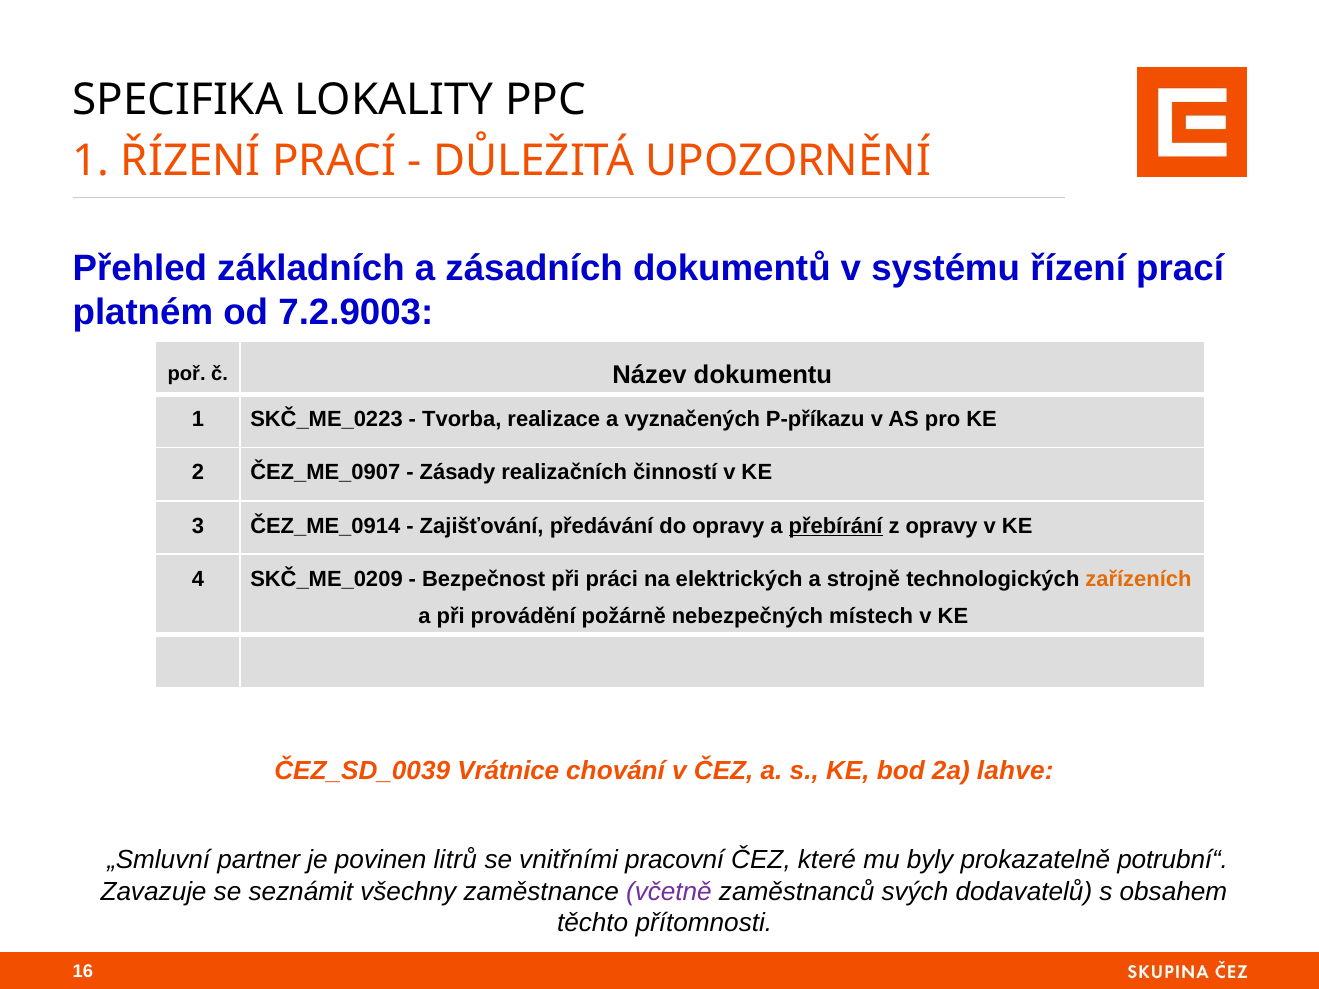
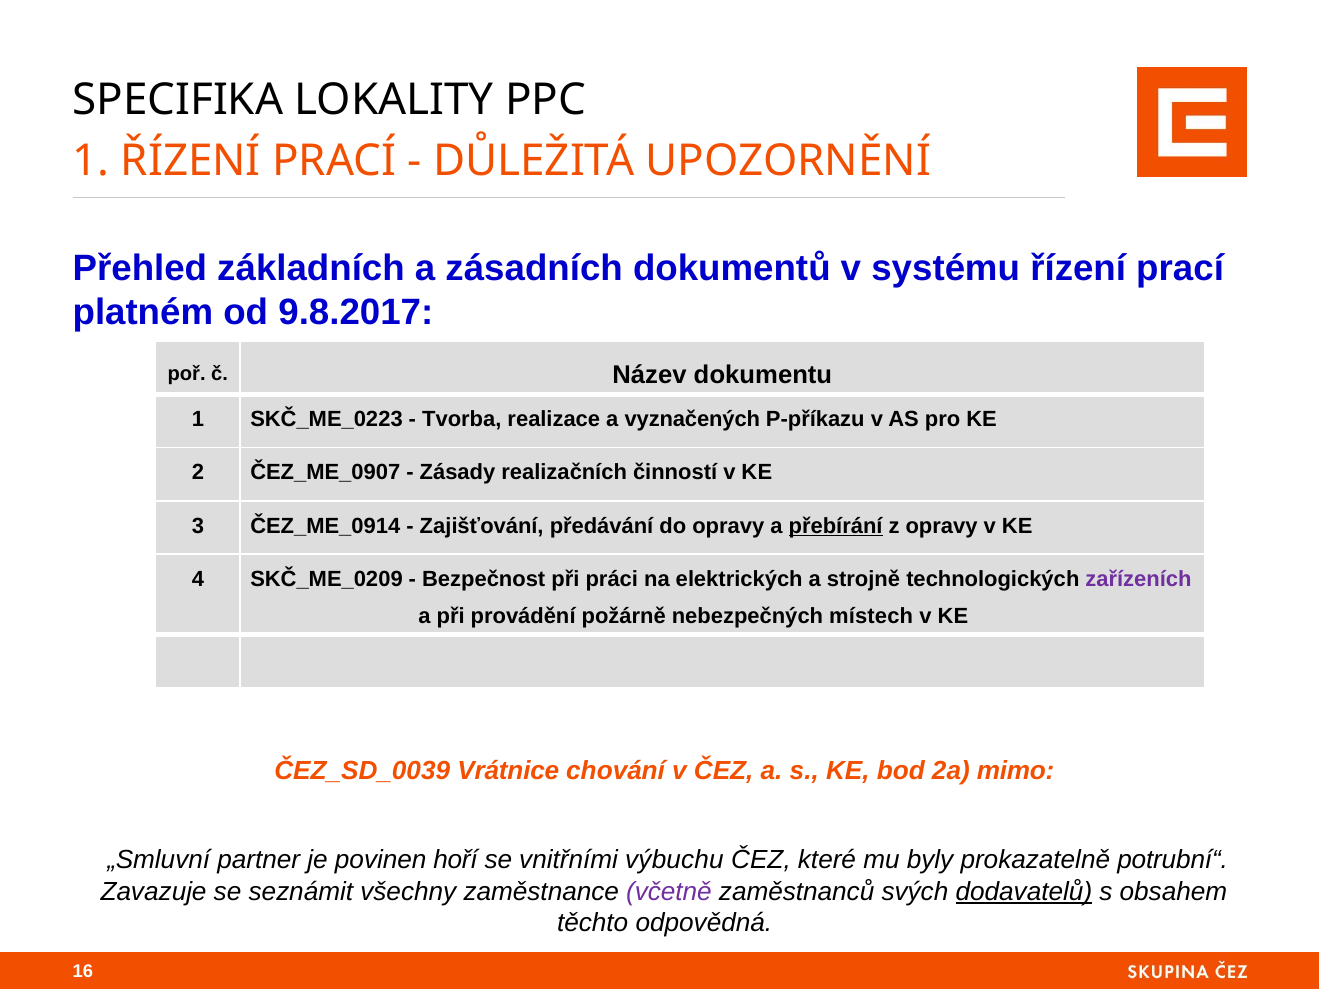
7.2.9003: 7.2.9003 -> 9.8.2017 (356, 313)
zařízeních colour: orange -> purple (1138, 579)
lahve: lahve -> mimo (1016, 771)
litrů: litrů -> hoří (456, 861)
pracovní: pracovní -> výbuchu (674, 861)
dodavatelů underline: none -> present (1024, 892)
přítomnosti: přítomnosti -> odpovědná (704, 923)
